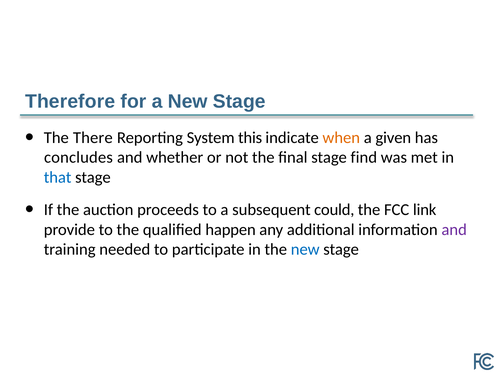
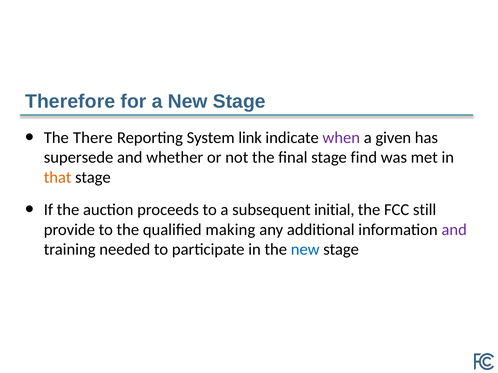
this: this -> link (250, 138)
when colour: orange -> purple (341, 138)
concludes: concludes -> supersede (79, 158)
that colour: blue -> orange (58, 178)
could: could -> initial (334, 210)
link: link -> still (425, 210)
happen: happen -> making (230, 230)
